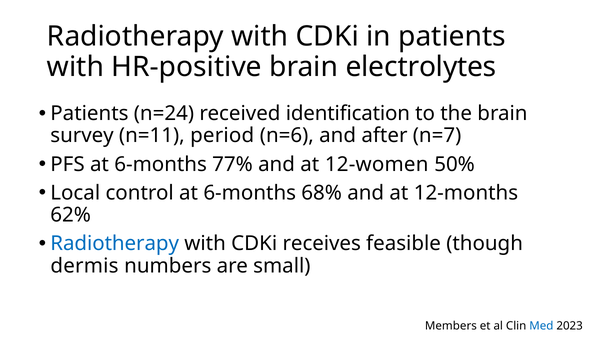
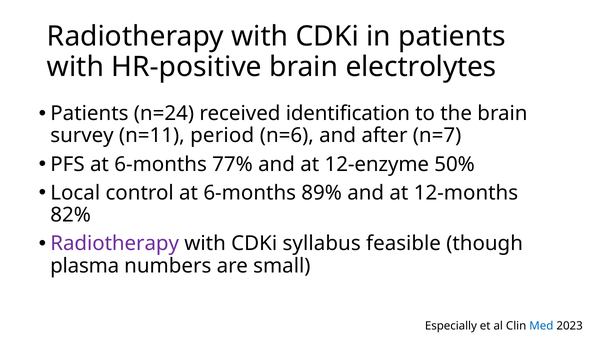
12-women: 12-women -> 12-enzyme (377, 165)
68%: 68% -> 89% (322, 193)
62%: 62% -> 82% (71, 215)
Radiotherapy colour: blue -> purple (115, 244)
receives: receives -> syllabus (322, 244)
dermis: dermis -> plasma (85, 266)
Members: Members -> Especially (451, 327)
